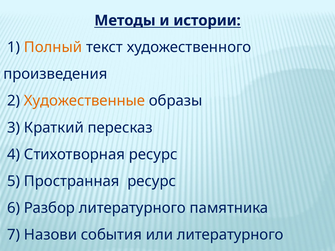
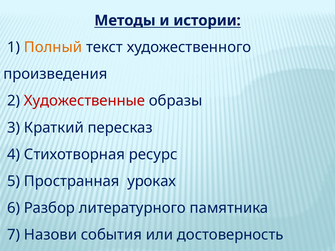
Художественные colour: orange -> red (85, 101)
Пространная ресурс: ресурс -> уроках (152, 181)
или литературного: литературного -> достоверность (230, 235)
